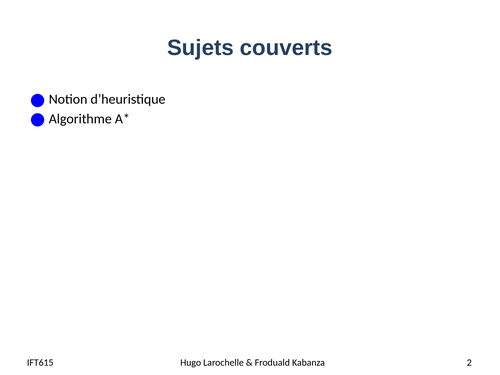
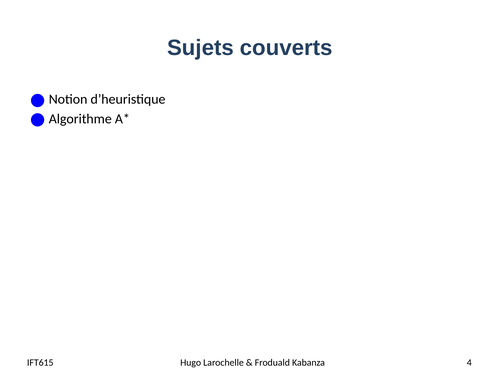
2: 2 -> 4 (469, 363)
